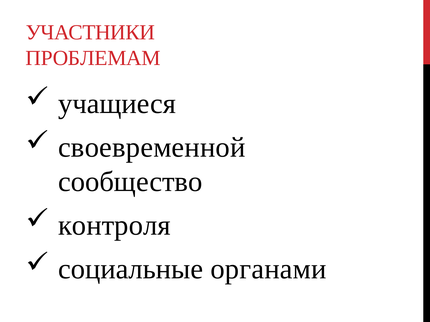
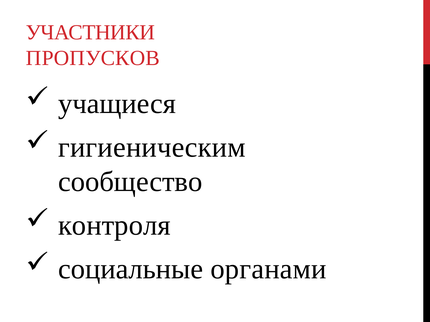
ПРОБЛЕМАМ: ПРОБЛЕМАМ -> ПРОПУСКОВ (93, 58)
своевременной: своевременной -> гигиеническим (152, 147)
